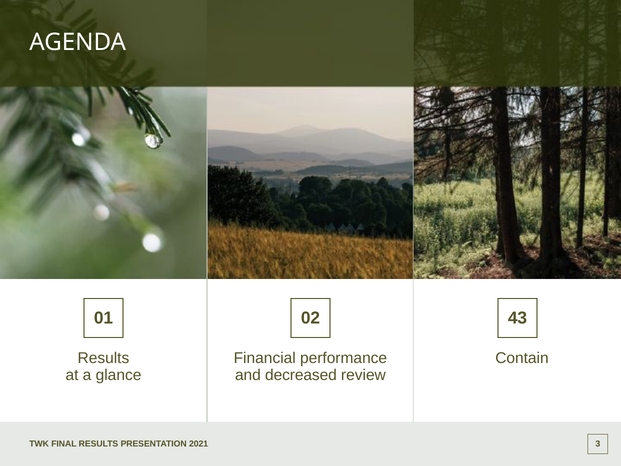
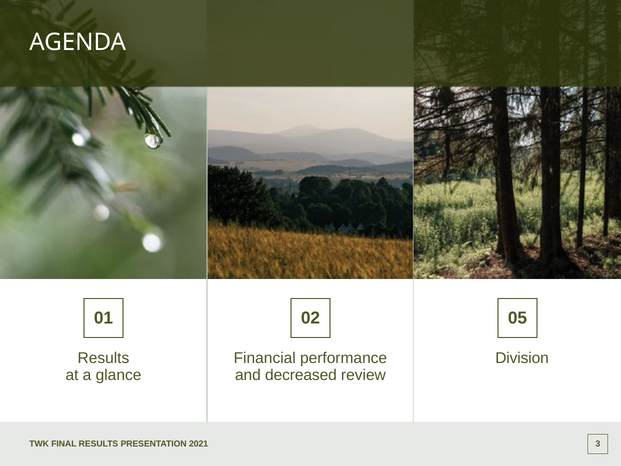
43: 43 -> 05 (518, 318)
Contain: Contain -> Division (522, 358)
